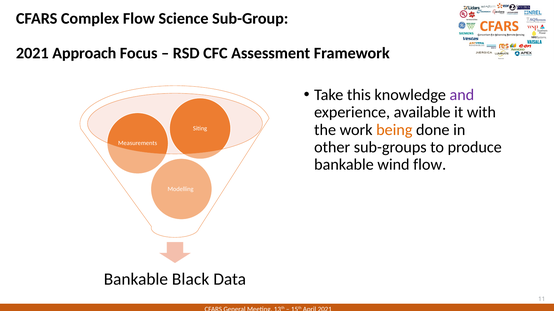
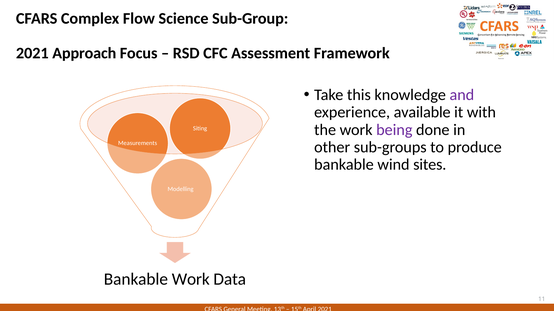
being colour: orange -> purple (394, 130)
wind flow: flow -> sites (430, 165)
Bankable Black: Black -> Work (191, 280)
